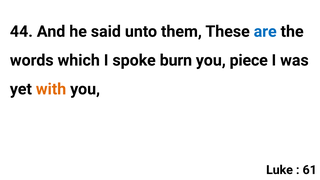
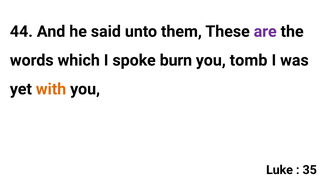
are colour: blue -> purple (265, 32)
piece: piece -> tomb (249, 60)
61: 61 -> 35 (310, 170)
